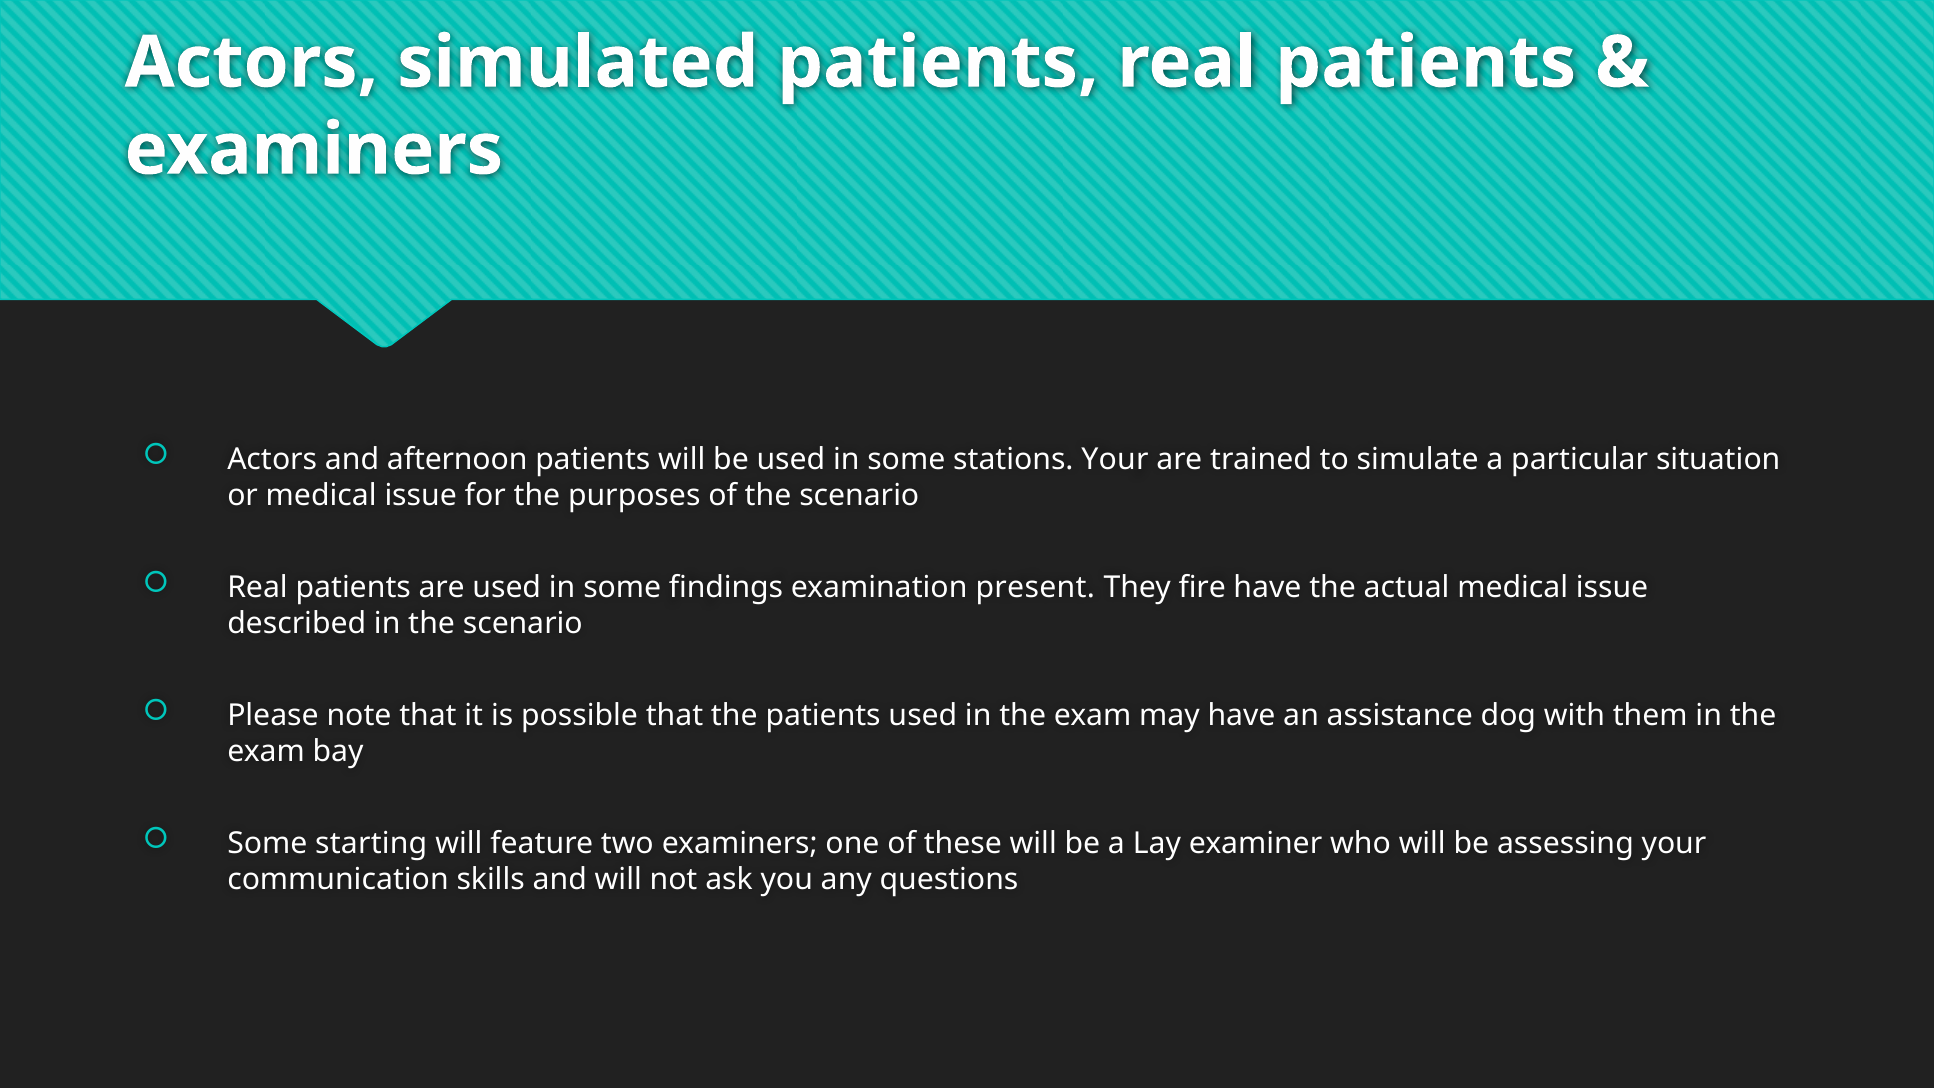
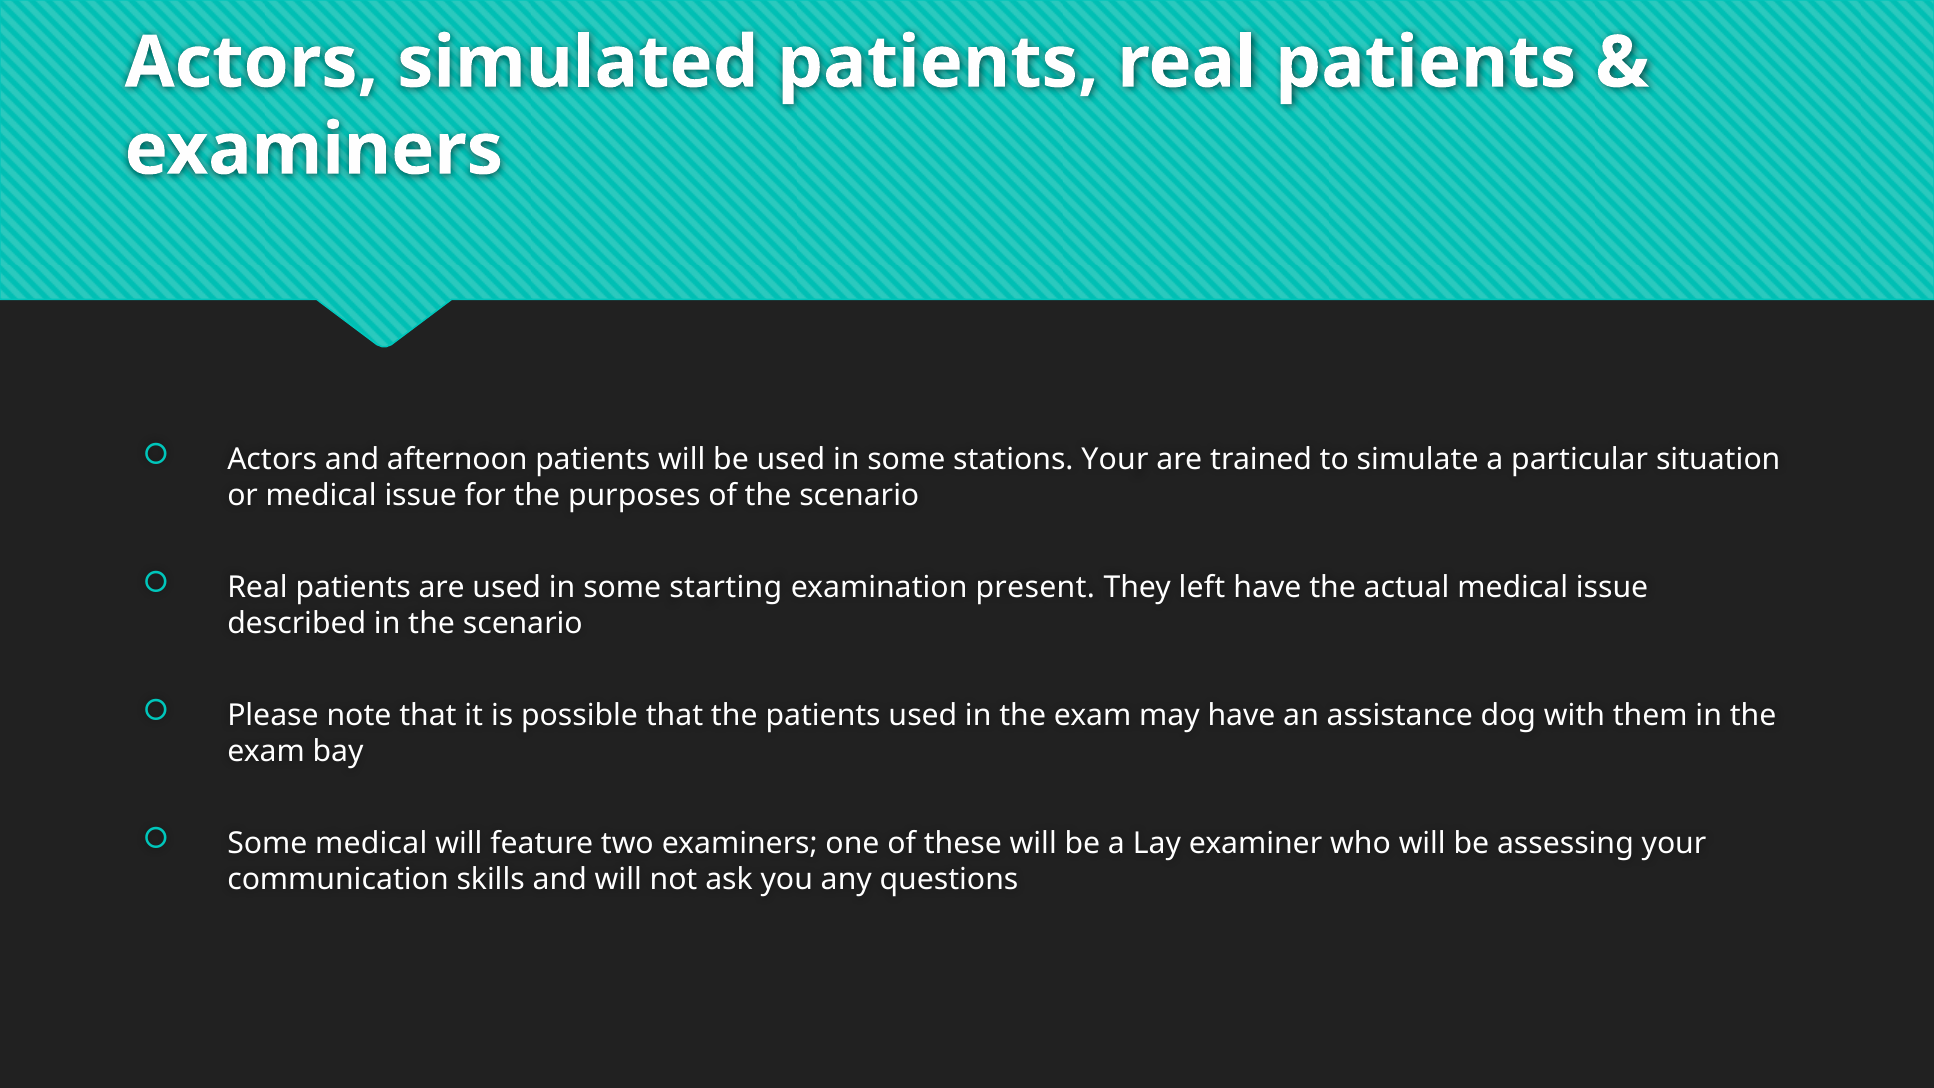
findings: findings -> starting (726, 587)
fire: fire -> left (1202, 587)
Some starting: starting -> medical (371, 844)
